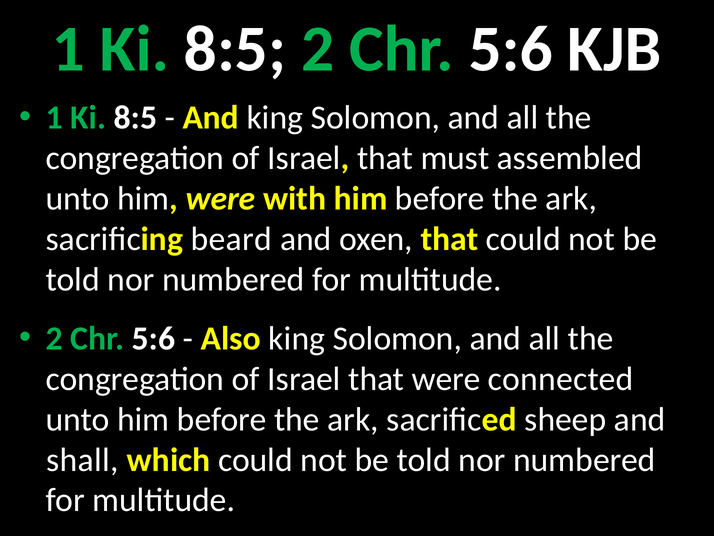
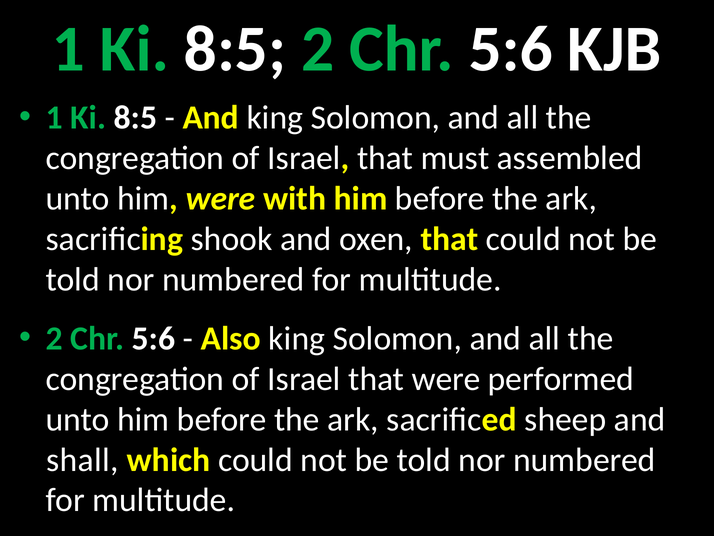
beard: beard -> shook (231, 239)
connected: connected -> performed (561, 379)
